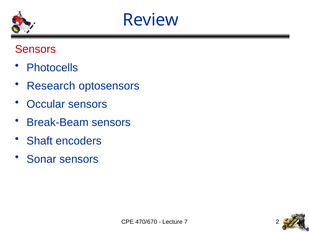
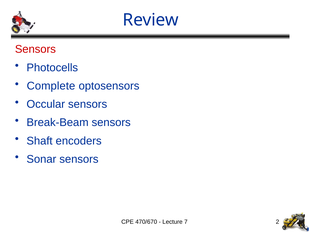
Research: Research -> Complete (51, 86)
